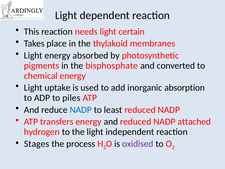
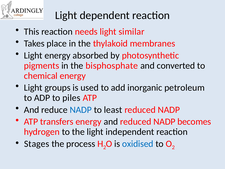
certain: certain -> similar (132, 32)
uptake: uptake -> groups (58, 88)
absorption: absorption -> petroleum (185, 88)
attached: attached -> becomes (194, 122)
oxidised colour: purple -> blue (138, 144)
